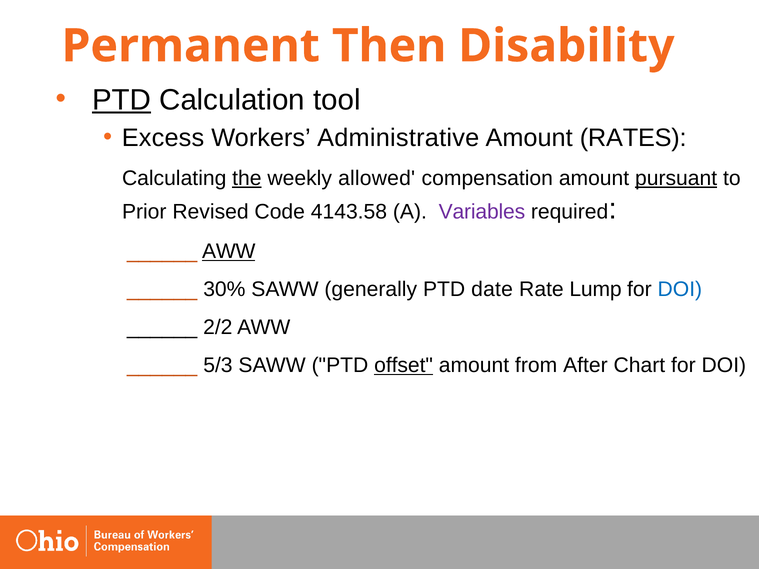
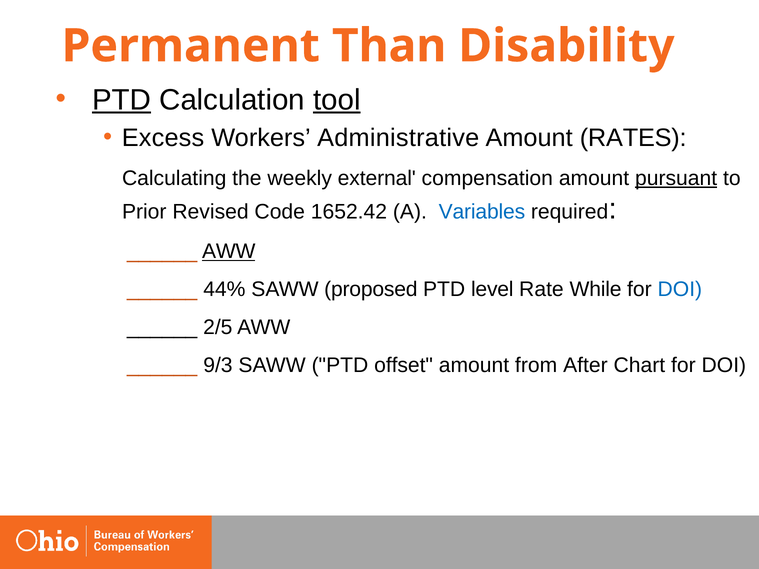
Then: Then -> Than (389, 46)
tool underline: none -> present (337, 100)
the underline: present -> none (247, 178)
allowed: allowed -> external (377, 178)
4143.58: 4143.58 -> 1652.42 (349, 212)
Variables colour: purple -> blue (482, 212)
30%: 30% -> 44% (224, 290)
generally: generally -> proposed (371, 290)
date: date -> level (492, 290)
Lump: Lump -> While (596, 290)
2/2: 2/2 -> 2/5 (218, 328)
5/3: 5/3 -> 9/3 (218, 366)
offset underline: present -> none (404, 366)
